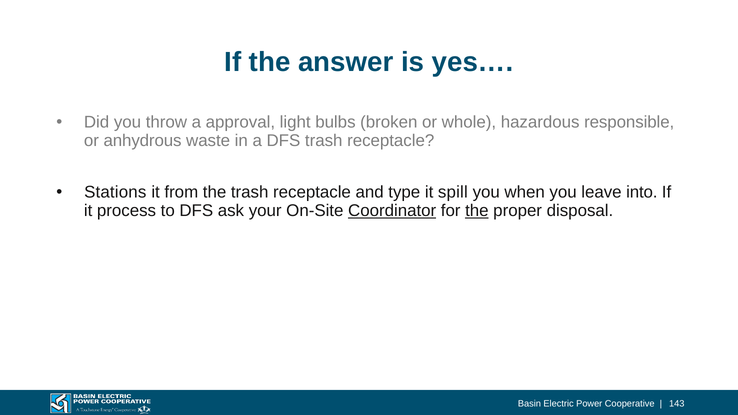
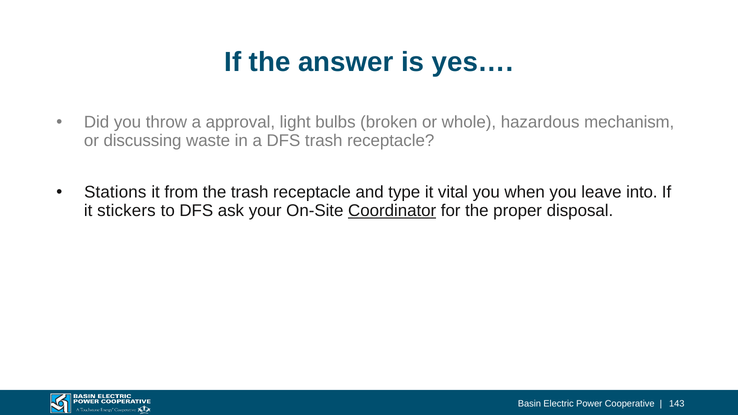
responsible: responsible -> mechanism (629, 122)
anhydrous: anhydrous -> discussing (143, 141)
spill: spill -> vital (453, 192)
process: process -> stickers (126, 211)
the underline: present -> none (477, 211)
